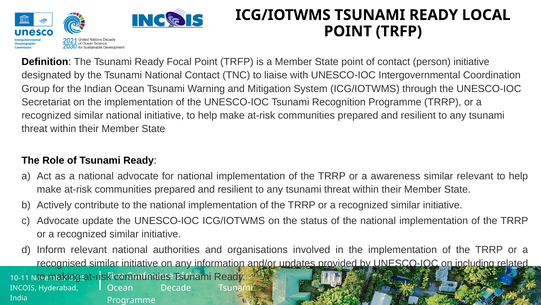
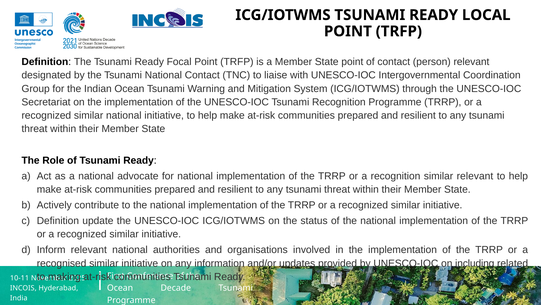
person initiative: initiative -> relevant (471, 62)
a awareness: awareness -> recognition (396, 176)
Advocate: Advocate -> Definition (58, 220)
